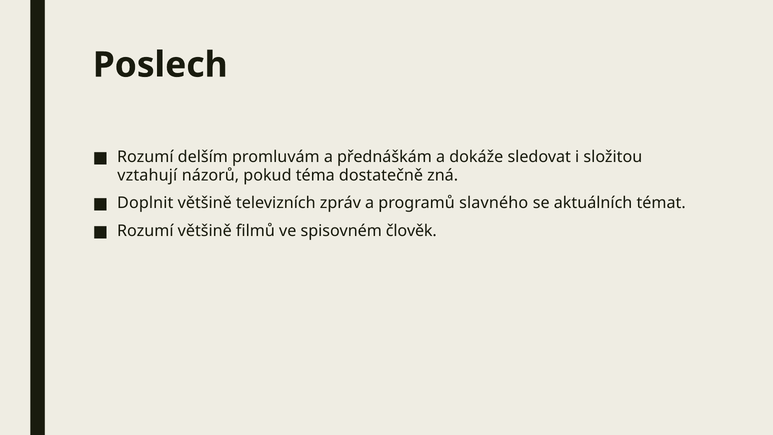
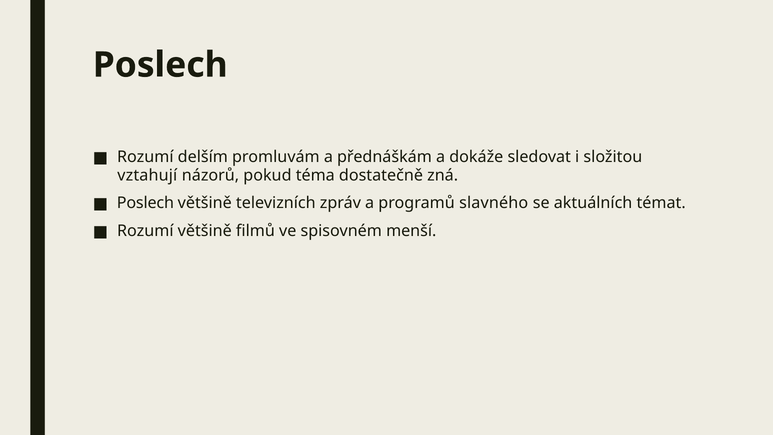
Doplnit: Doplnit -> Poslech (145, 203)
člověk: člověk -> menší (411, 231)
